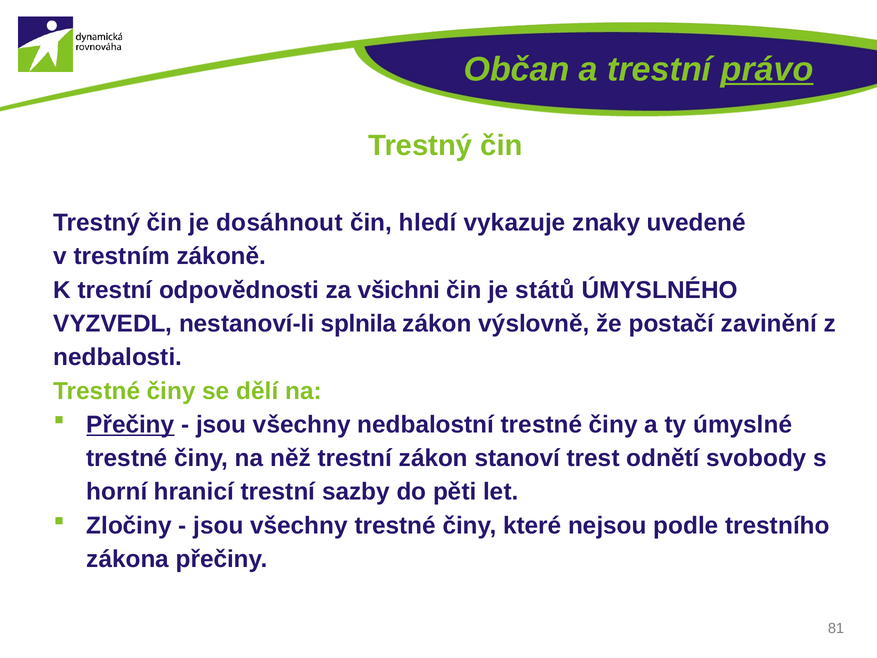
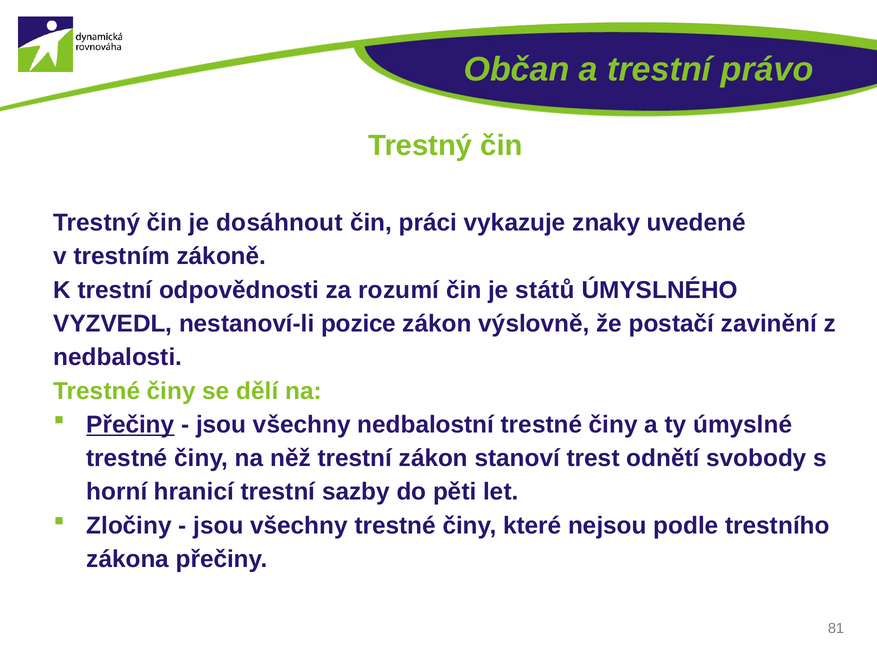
právo underline: present -> none (767, 69)
hledí: hledí -> práci (428, 223)
všichni: všichni -> rozumí (399, 290)
splnila: splnila -> pozice (359, 324)
